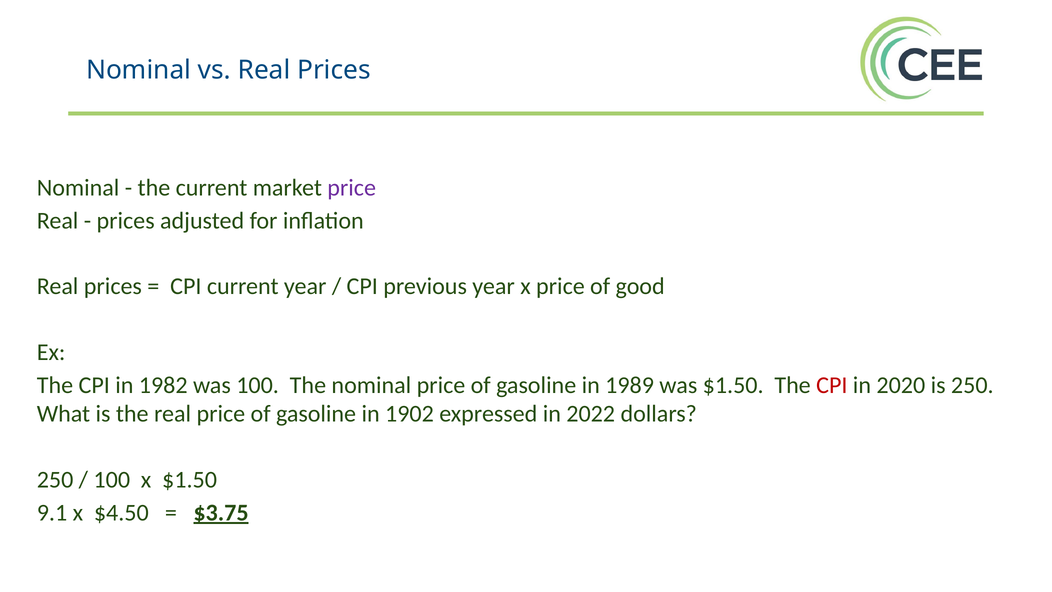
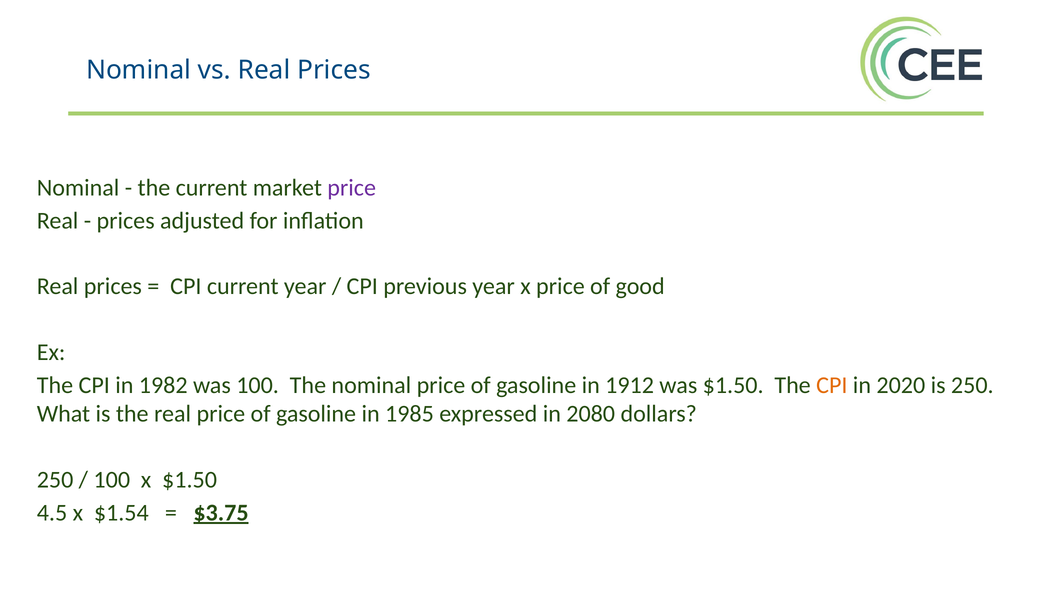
1989: 1989 -> 1912 (630, 385)
CPI colour: red -> orange (832, 385)
1902: 1902 -> 1985 (409, 414)
2022: 2022 -> 2080 (591, 414)
9.1: 9.1 -> 4.5 (52, 512)
$4.50: $4.50 -> $1.54 (121, 512)
